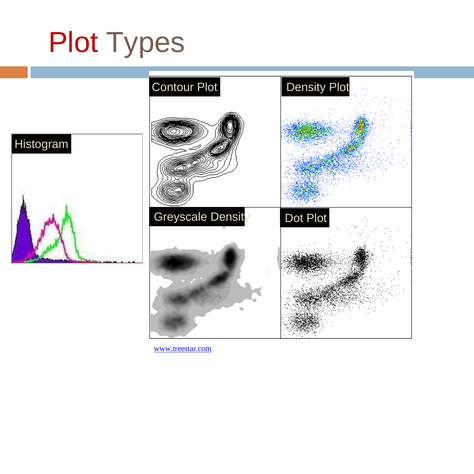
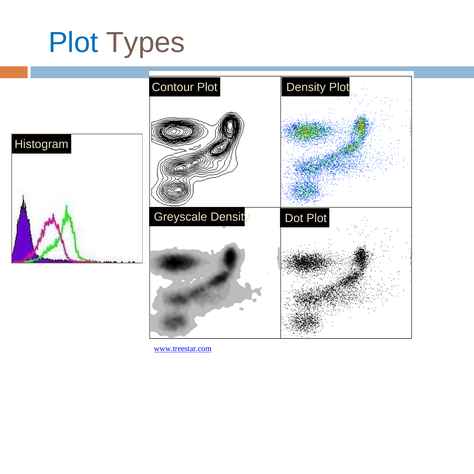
Plot colour: red -> blue (73, 43)
